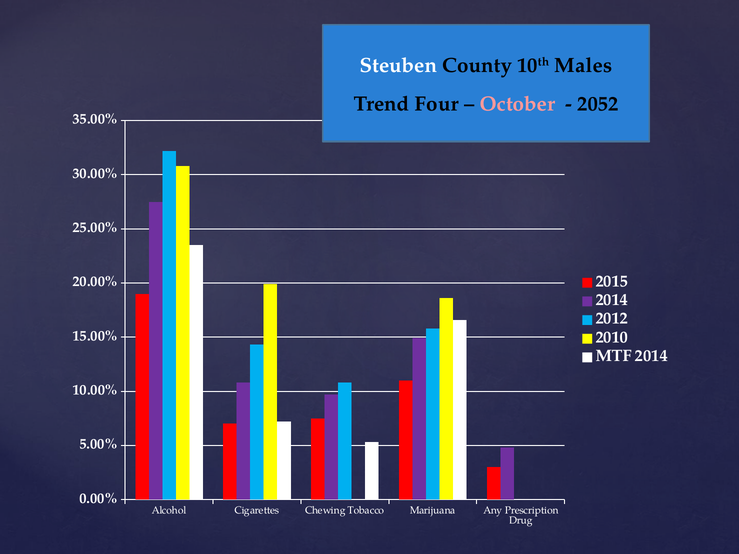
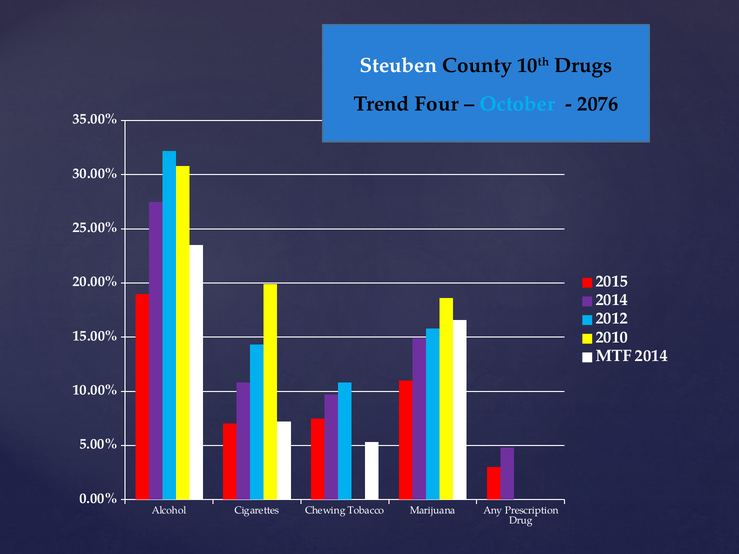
Males: Males -> Drugs (583, 65)
October colour: pink -> light blue (518, 104)
2052: 2052 -> 2076 (598, 104)
